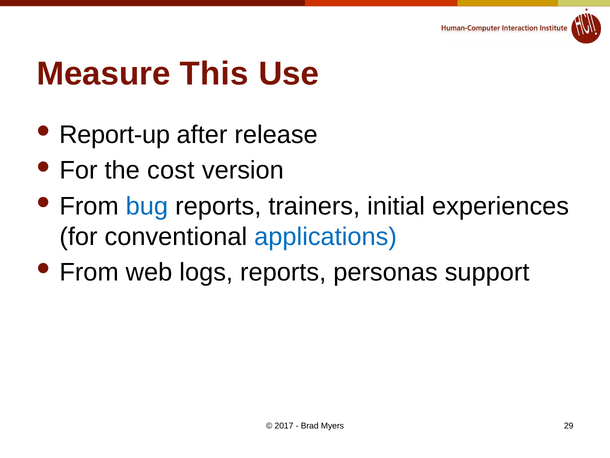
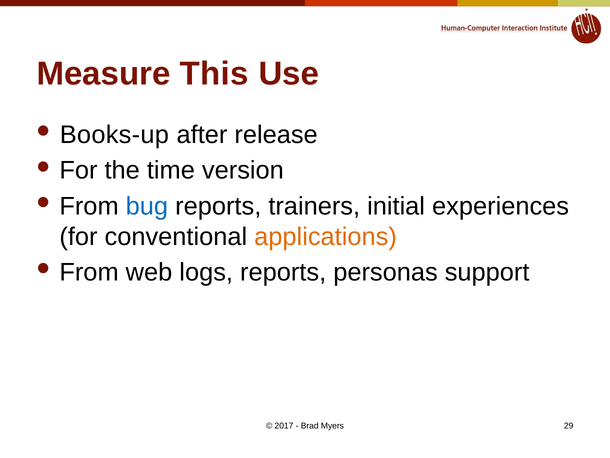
Report-up: Report-up -> Books-up (114, 135)
cost: cost -> time (171, 170)
applications colour: blue -> orange (326, 236)
